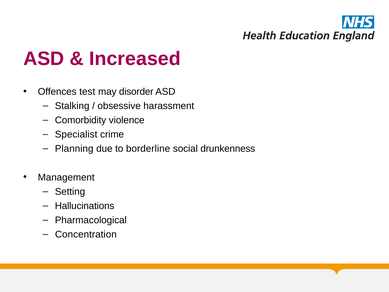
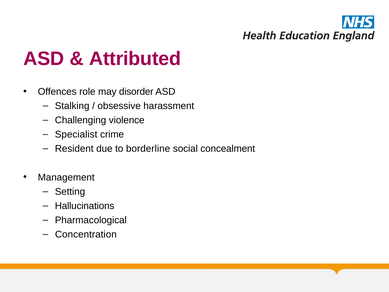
Increased: Increased -> Attributed (135, 59)
test: test -> role (87, 92)
Comorbidity: Comorbidity -> Challenging (81, 120)
Planning: Planning -> Resident (74, 149)
drunkenness: drunkenness -> concealment (228, 149)
